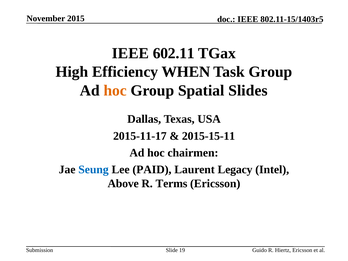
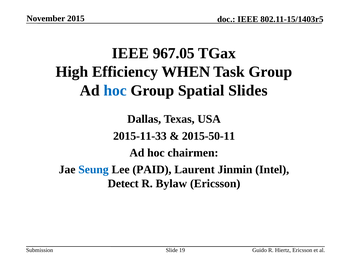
602.11: 602.11 -> 967.05 (174, 53)
hoc colour: orange -> blue (115, 90)
2015-11-17: 2015-11-17 -> 2015-11-33 (140, 136)
2015-15-11: 2015-15-11 -> 2015-50-11 (209, 136)
Legacy: Legacy -> Jinmin (235, 170)
Above: Above -> Detect (123, 184)
Terms: Terms -> Bylaw (171, 184)
